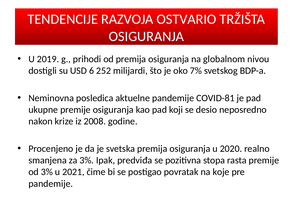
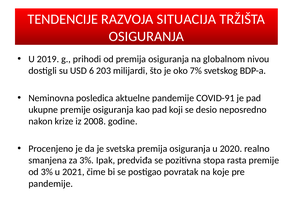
OSTVARIO: OSTVARIO -> SITUACIJA (186, 19)
252: 252 -> 203 (104, 71)
COVID-81: COVID-81 -> COVID-91 (215, 98)
